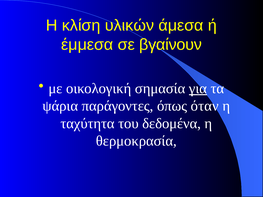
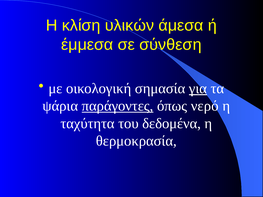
βγαίνουν: βγαίνουν -> σύνθεση (170, 45)
παράγοντες underline: none -> present (118, 106)
όταν: όταν -> νερό (205, 106)
